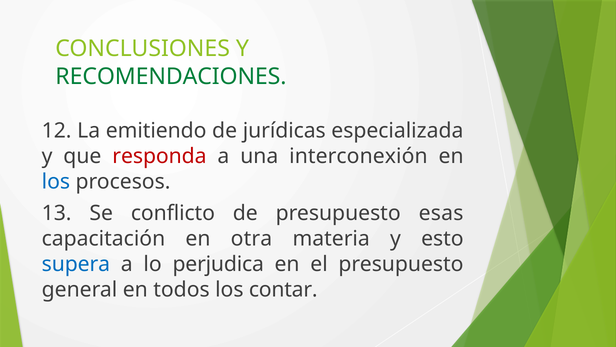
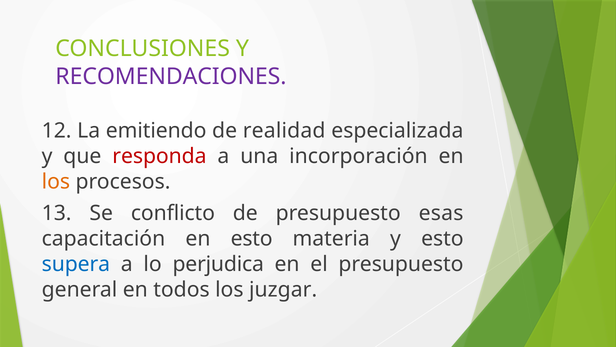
RECOMENDACIONES colour: green -> purple (171, 76)
jurídicas: jurídicas -> realidad (284, 131)
interconexión: interconexión -> incorporación (358, 156)
los colour: blue -> orange (56, 181)
en otra: otra -> esto (252, 239)
contar: contar -> juzgar (283, 289)
